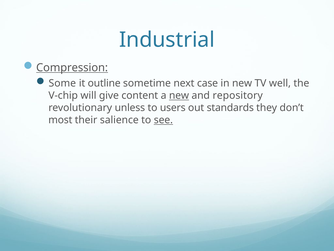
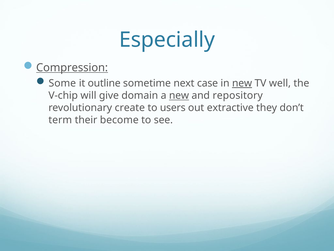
Industrial: Industrial -> Especially (167, 40)
new underline: none -> present (242, 83)
content: content -> domain (140, 95)
unless: unless -> create (130, 108)
standards: standards -> extractive (230, 108)
most: most -> term (60, 120)
salience: salience -> become (119, 120)
see underline: present -> none (163, 120)
